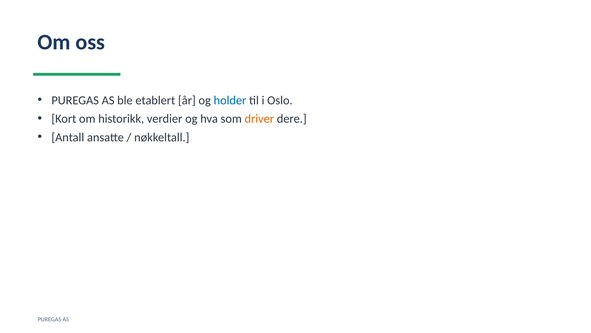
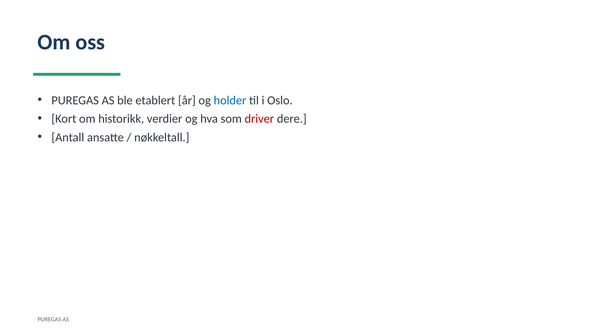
driver colour: orange -> red (259, 119)
